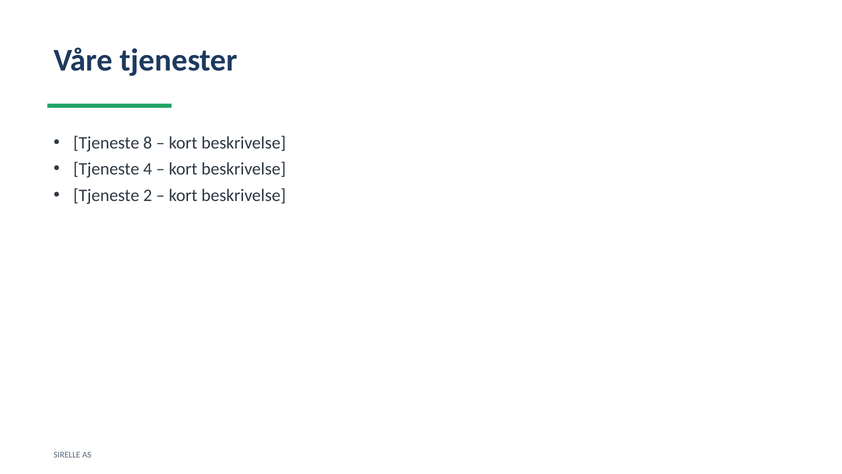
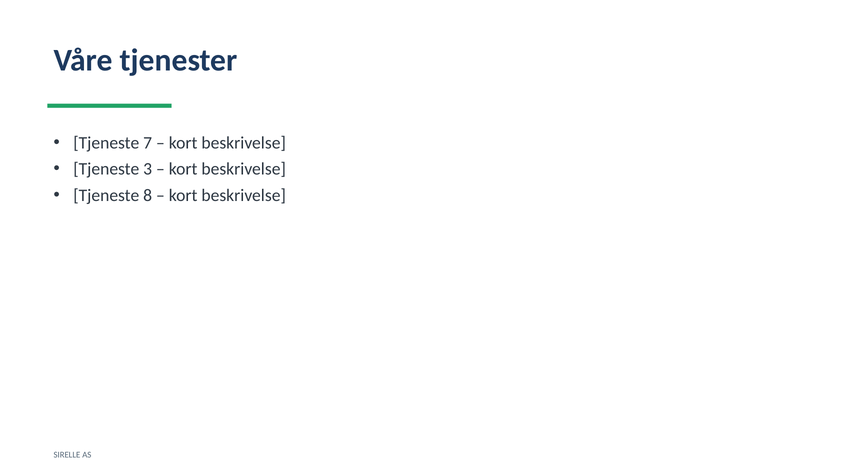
8: 8 -> 7 (148, 143)
4: 4 -> 3 (148, 169)
2: 2 -> 8 (148, 195)
